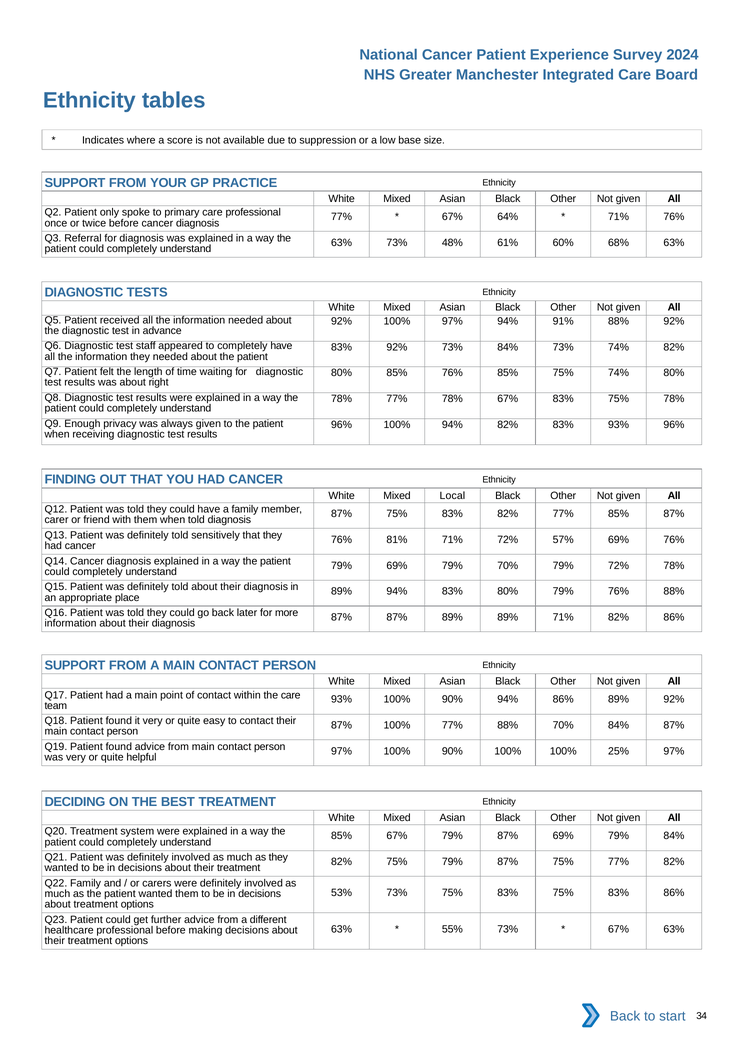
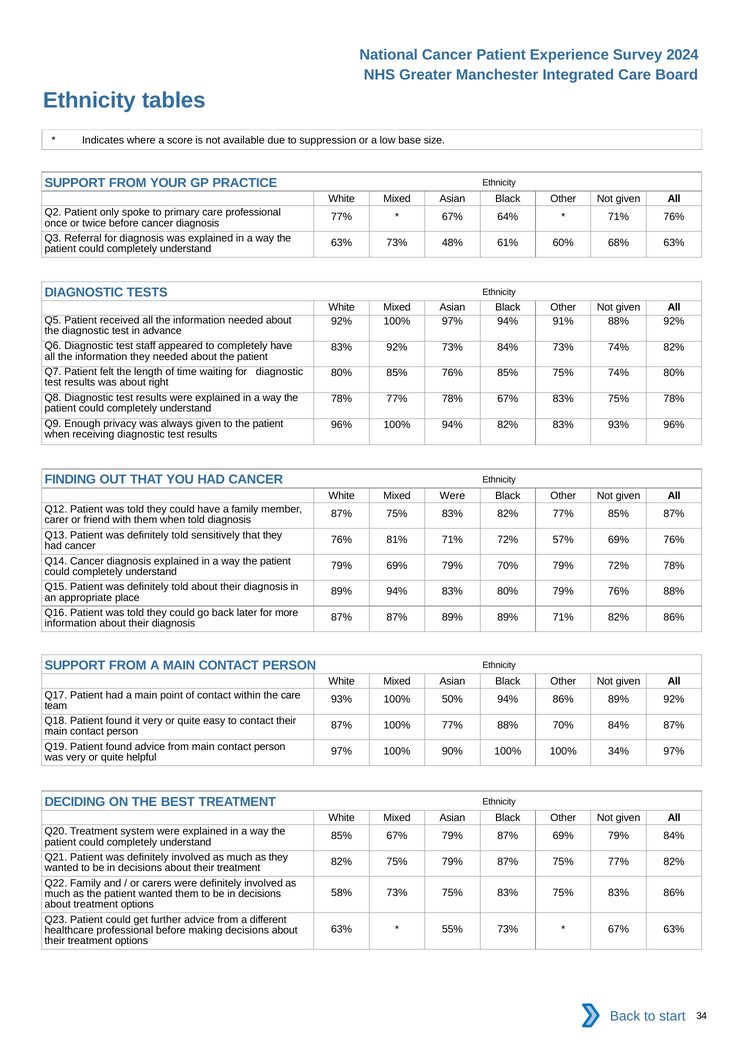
Mixed Local: Local -> Were (452, 495)
93% 100% 90%: 90% -> 50% (452, 699)
25%: 25% -> 34% (619, 751)
53%: 53% -> 58% (342, 893)
